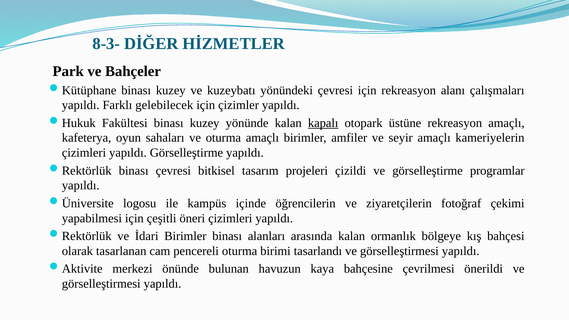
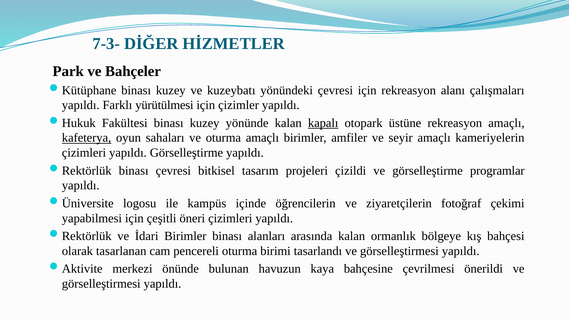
8-3-: 8-3- -> 7-3- (106, 44)
gelebilecek: gelebilecek -> yürütülmesi (164, 105)
kafeterya underline: none -> present (87, 138)
